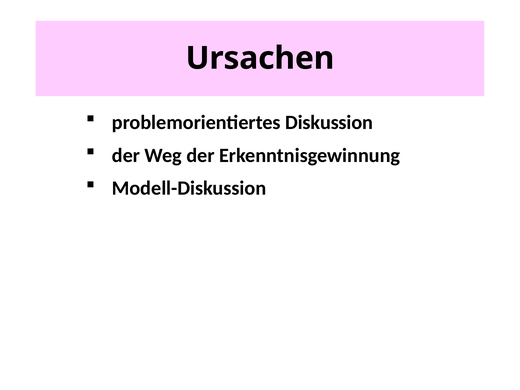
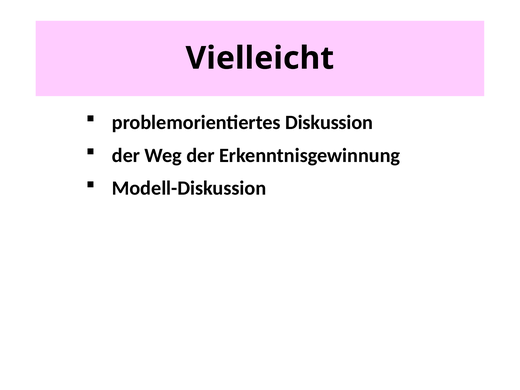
Ursachen: Ursachen -> Vielleicht (260, 58)
